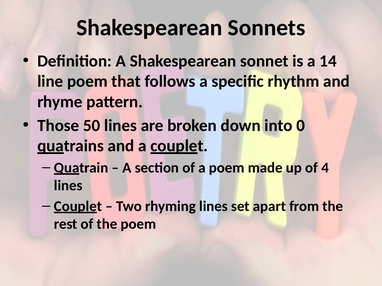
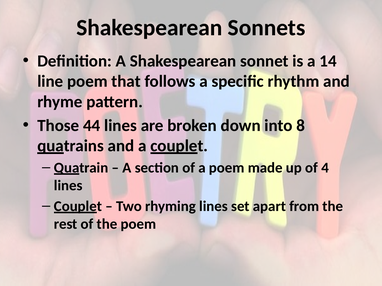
50: 50 -> 44 (92, 126)
0: 0 -> 8 (301, 126)
